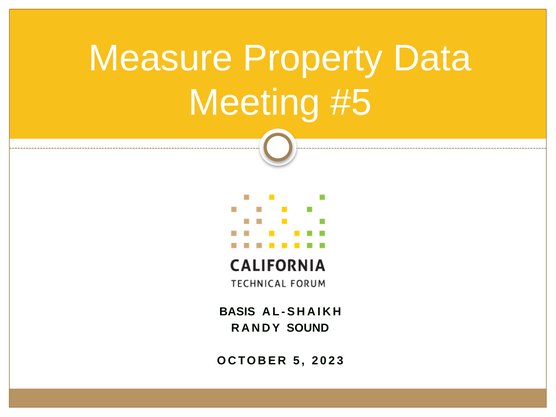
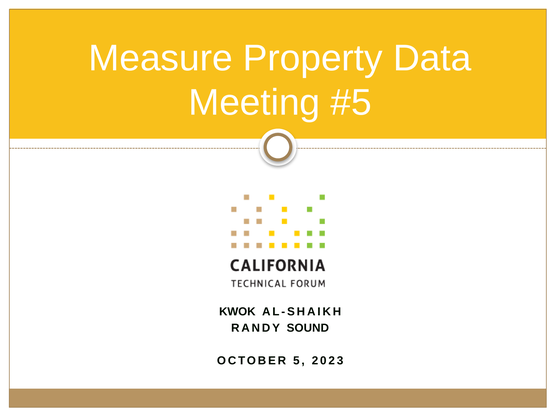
BASIS: BASIS -> KWOK (237, 312)
